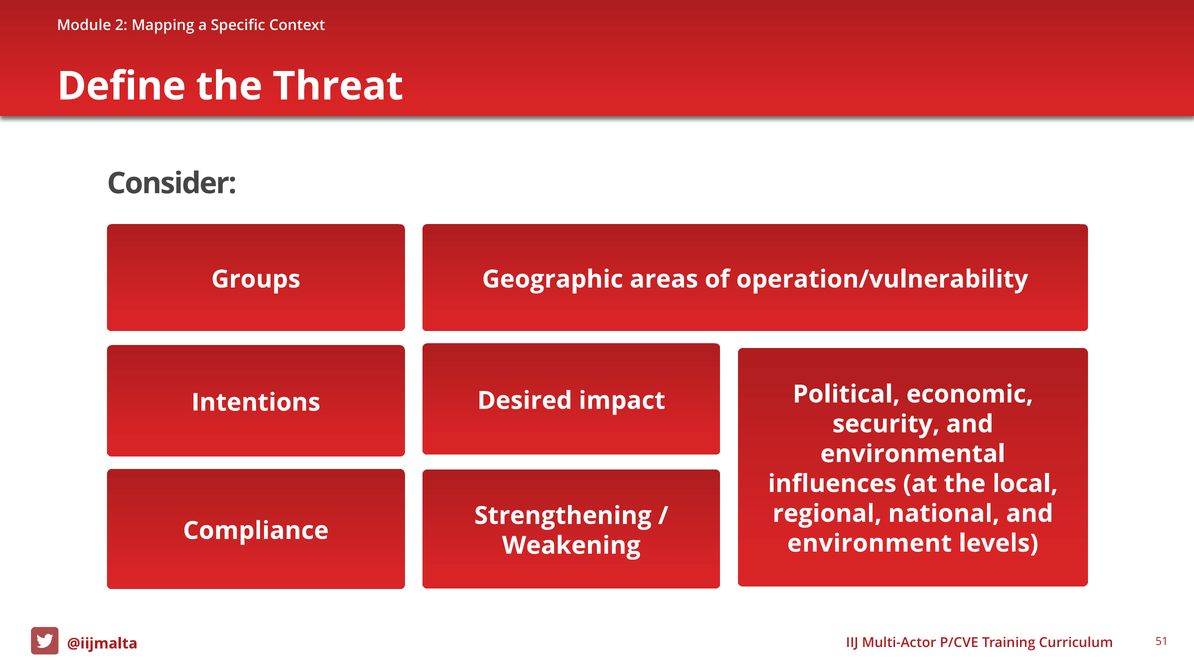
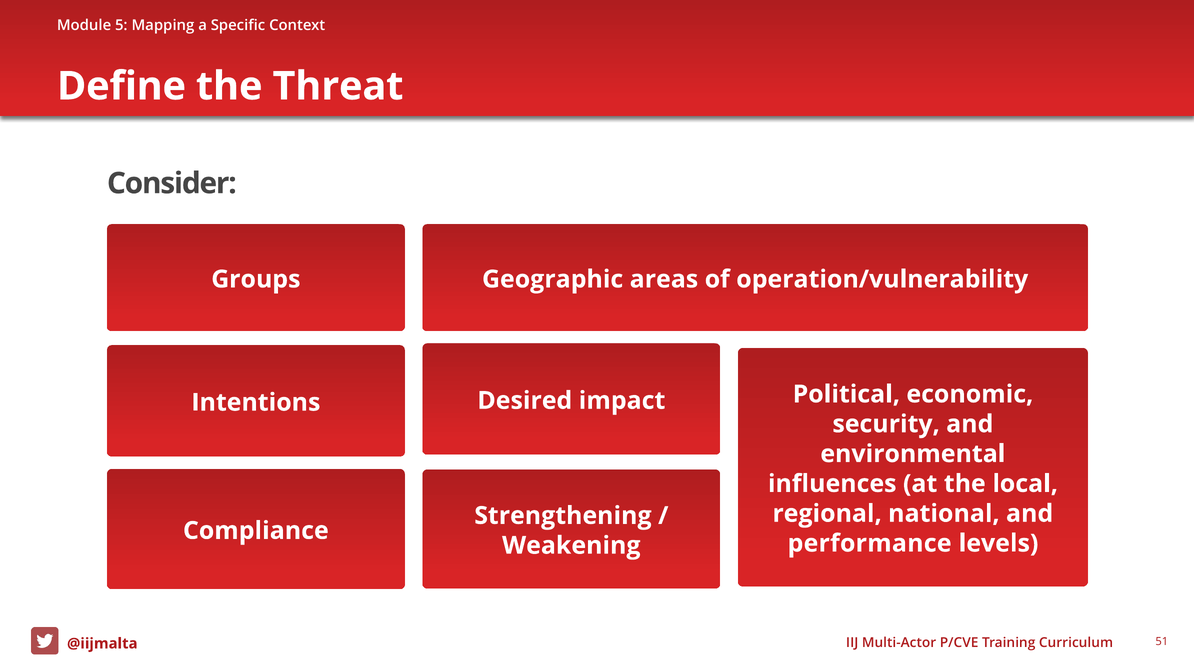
2: 2 -> 5 (121, 25)
environment: environment -> performance (870, 544)
